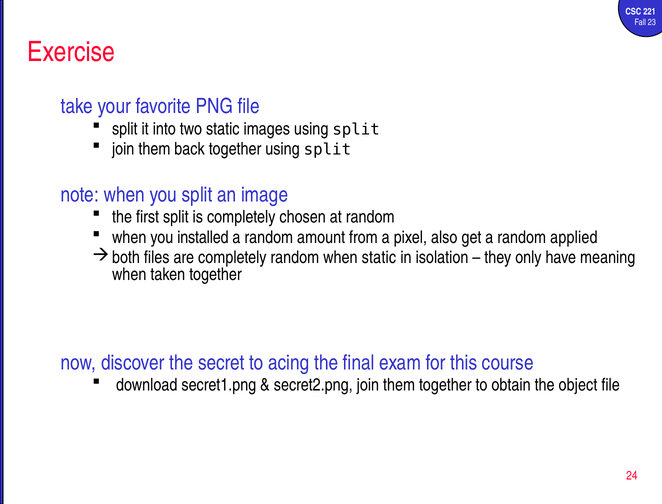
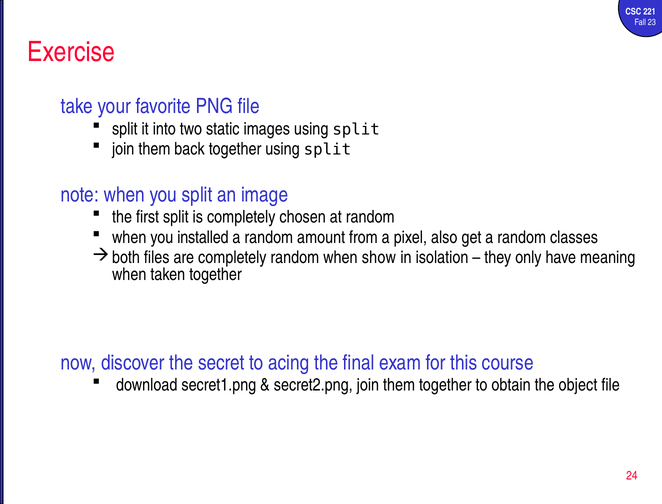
applied: applied -> classes (574, 238)
when static: static -> show (379, 258)
